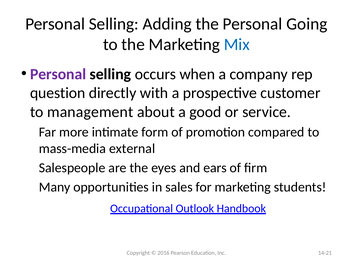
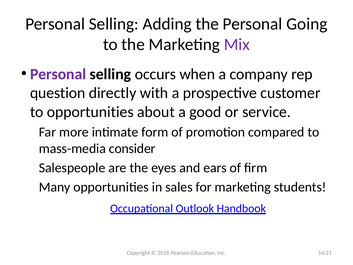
Mix colour: blue -> purple (237, 44)
to management: management -> opportunities (90, 112)
external: external -> consider (132, 148)
